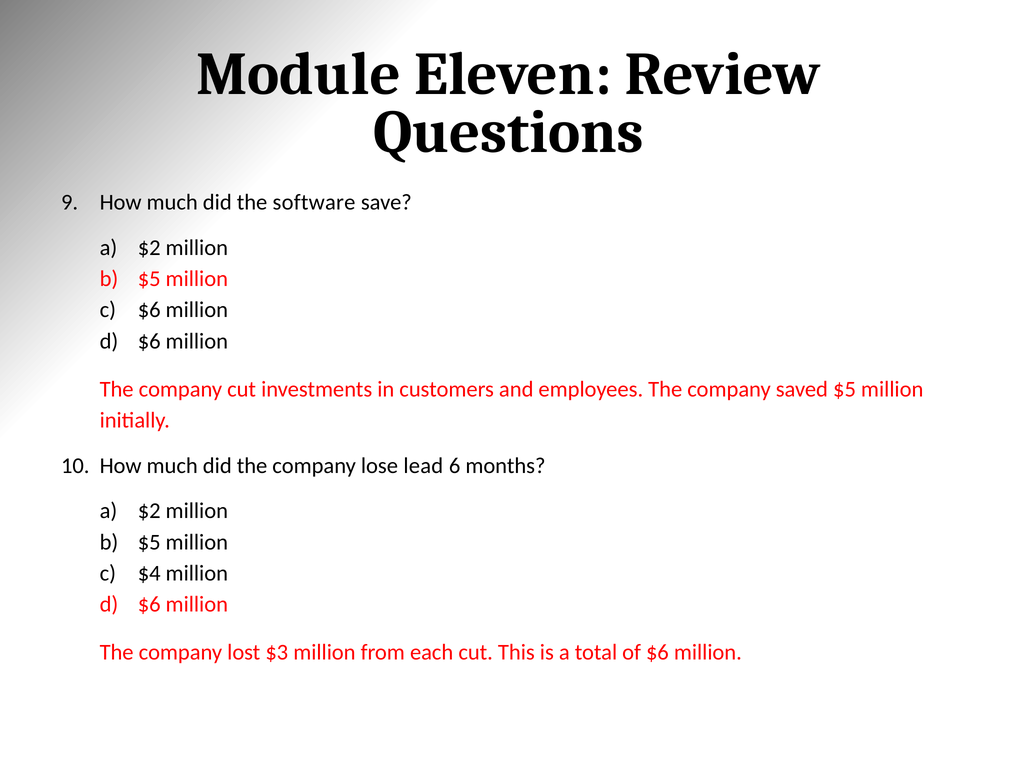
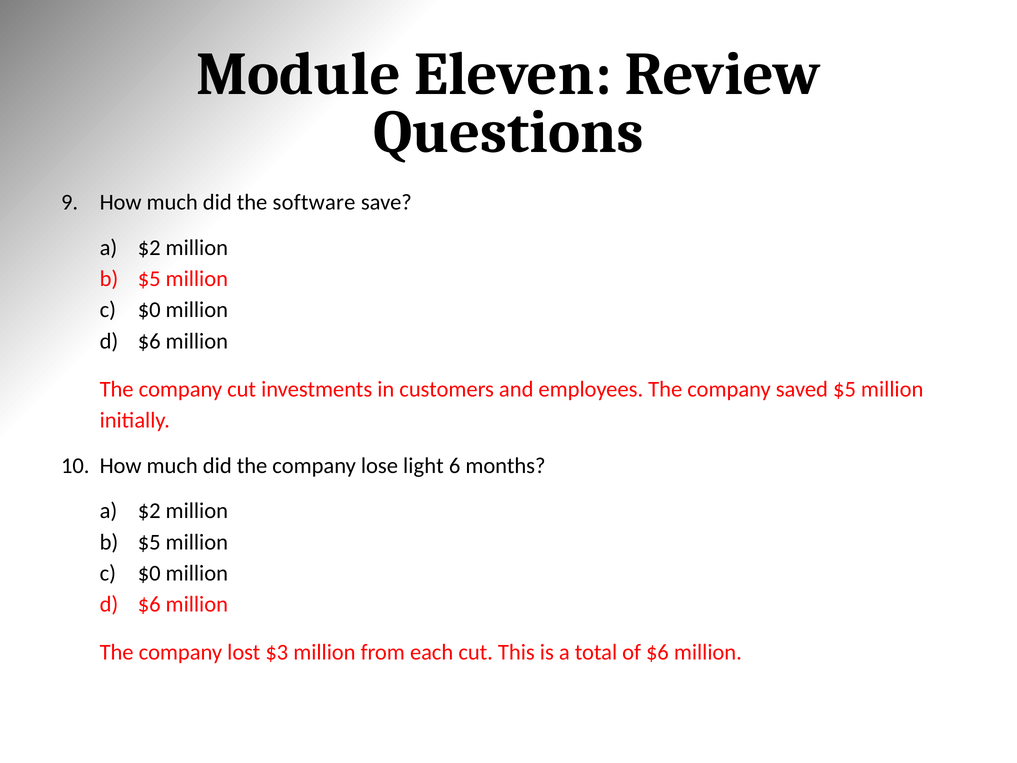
$6: $6 -> $0 (149, 310)
lead: lead -> light (423, 465)
$4: $4 -> $0 (149, 573)
